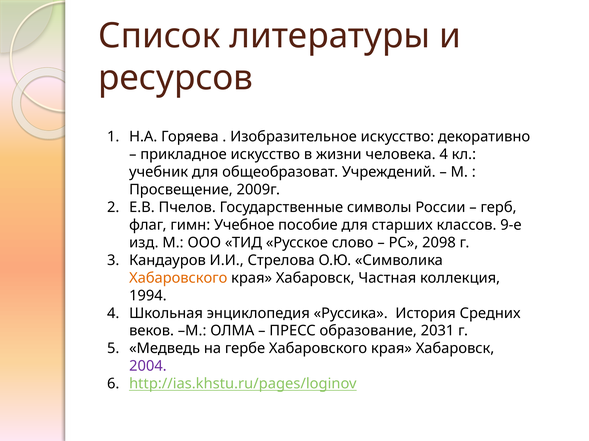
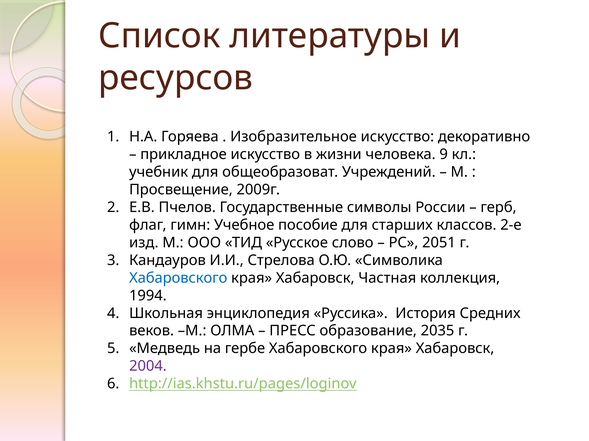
человека 4: 4 -> 9 (444, 155)
9-е: 9-е -> 2-е (511, 225)
2098: 2098 -> 2051 (439, 243)
Хабаровского colour: orange -> blue (178, 278)
2031: 2031 -> 2035 (438, 331)
